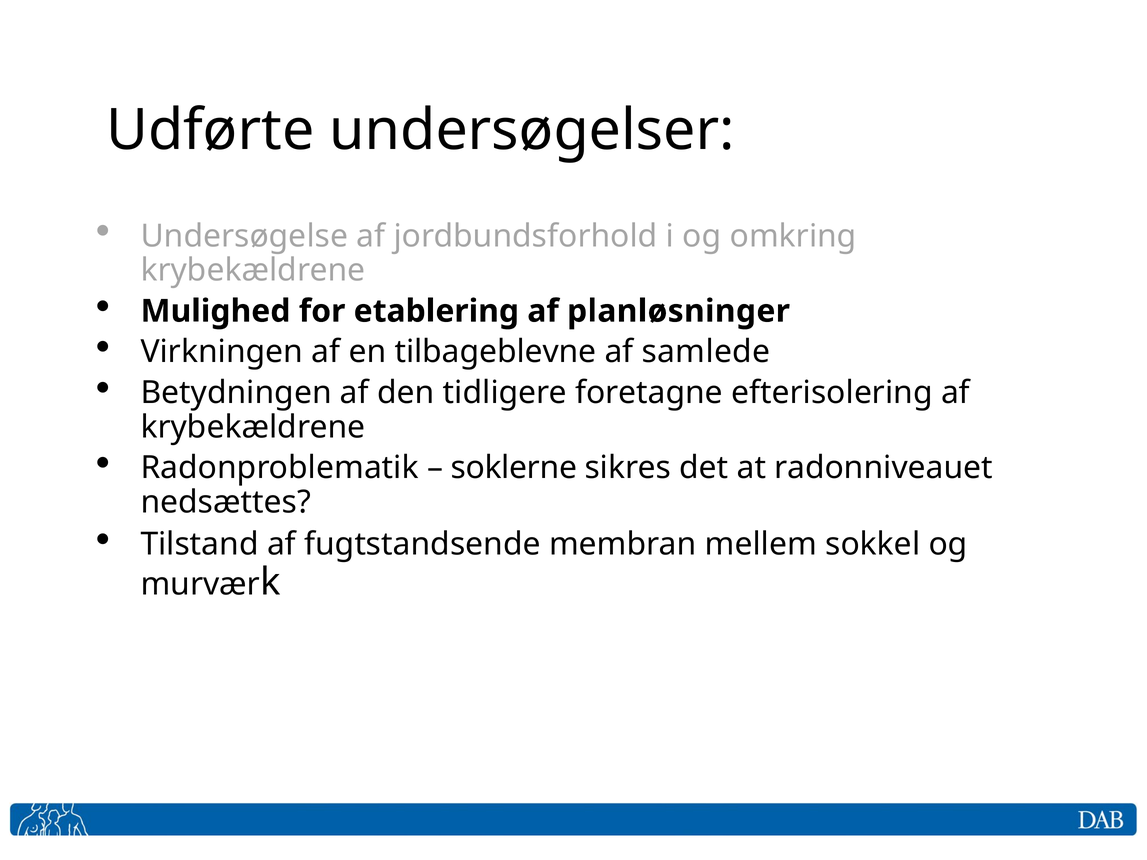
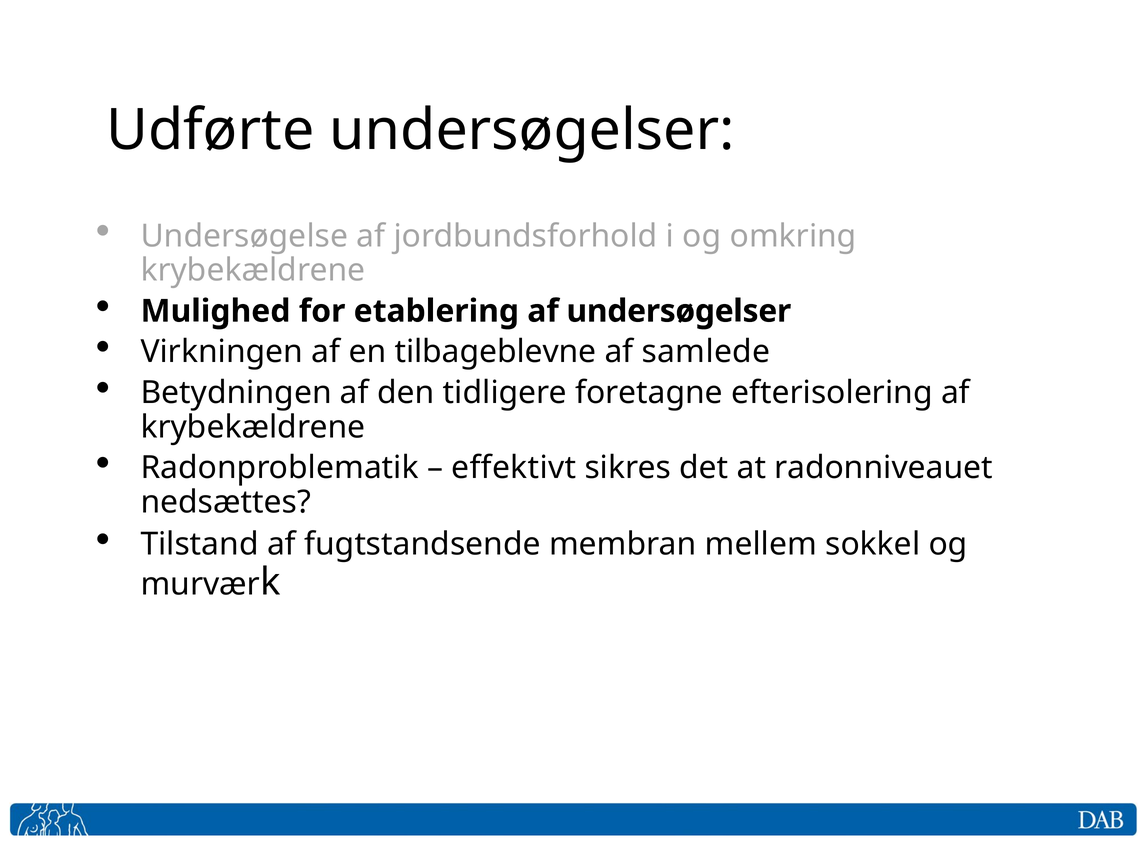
af planløsninger: planløsninger -> undersøgelser (679, 311)
soklerne: soklerne -> effektivt (514, 468)
